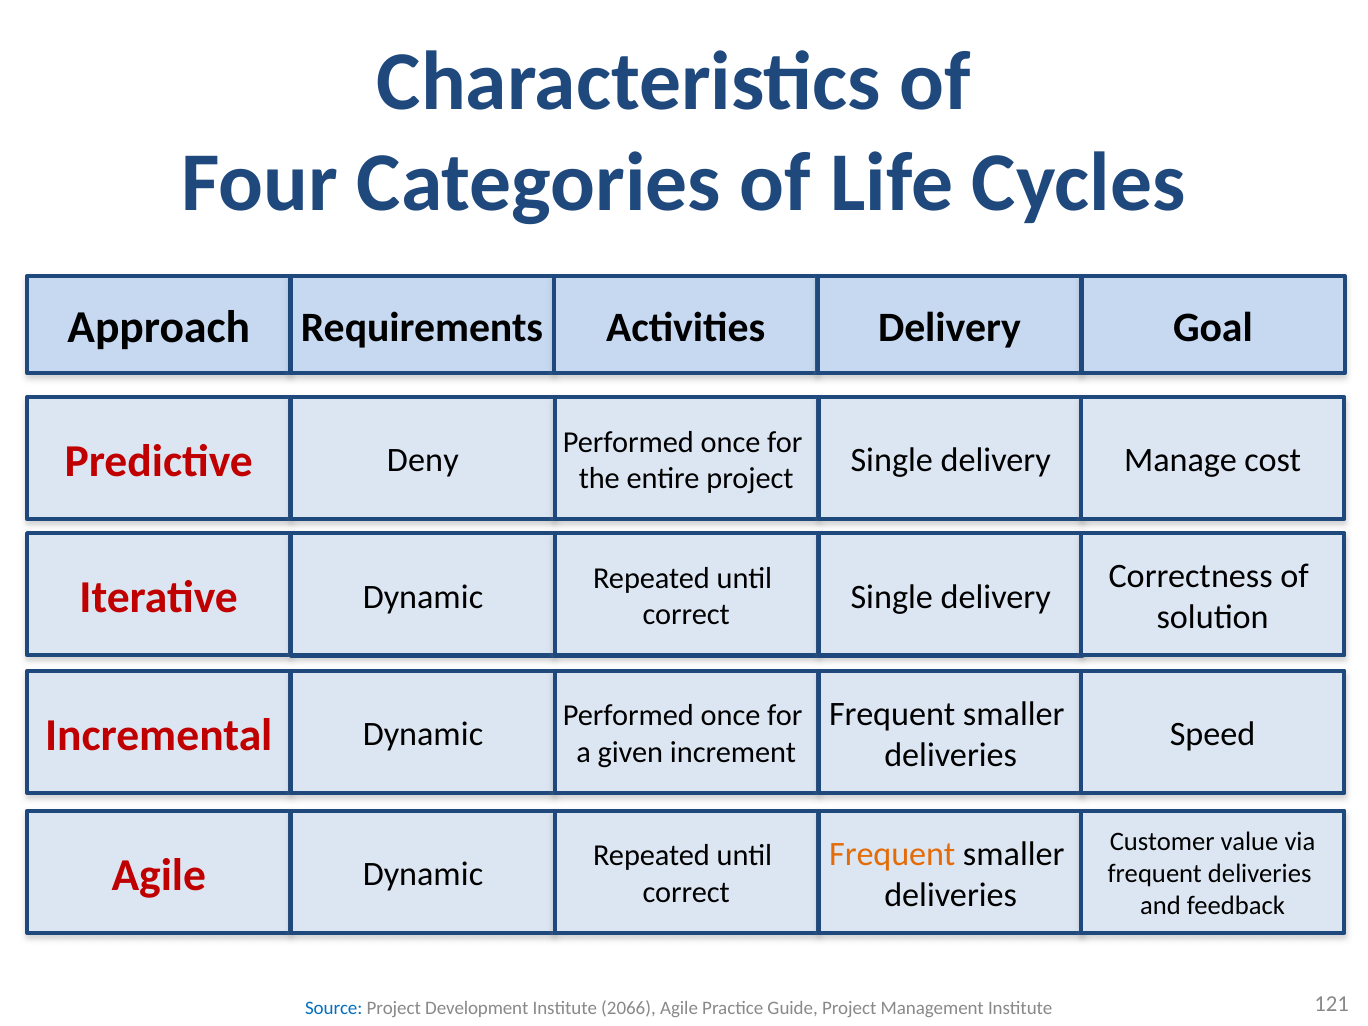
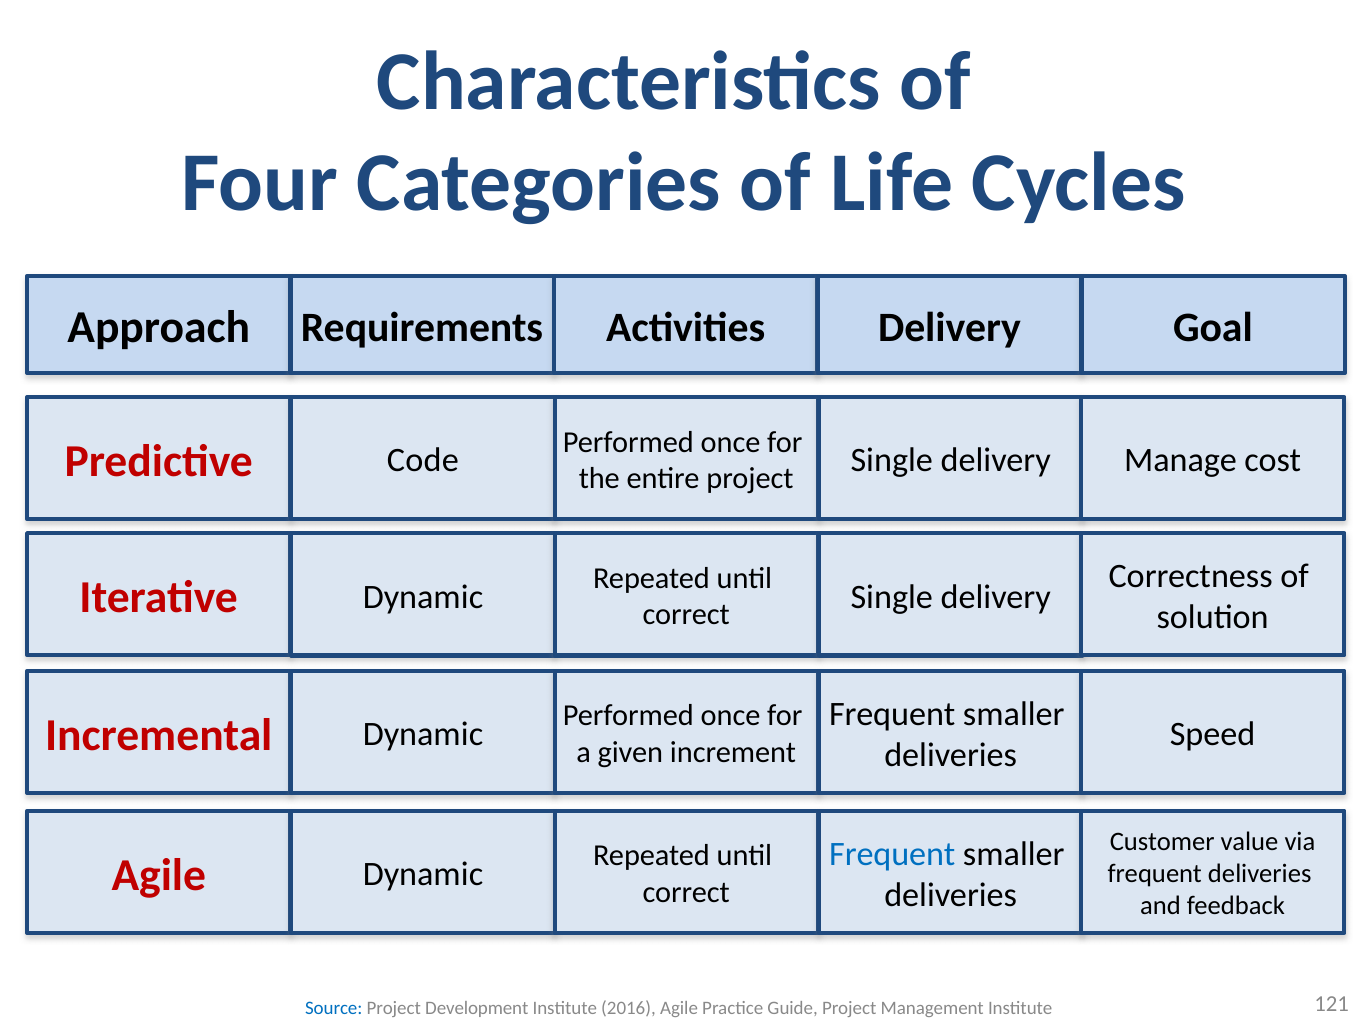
Deny: Deny -> Code (423, 461)
Frequent colour: orange -> blue (892, 854)
2066: 2066 -> 2016 (628, 1008)
